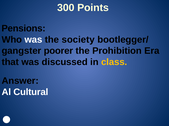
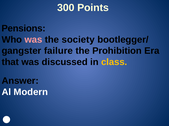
was colour: white -> pink (33, 40)
poorer: poorer -> failure (58, 51)
Cultural: Cultural -> Modern (31, 93)
